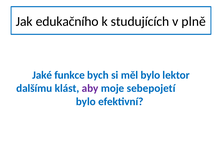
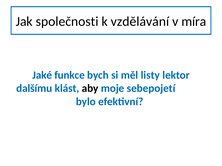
edukačního: edukačního -> společnosti (67, 21)
studujících: studujících -> vzdělávání (140, 21)
plně: plně -> míra (194, 21)
měl bylo: bylo -> listy (150, 75)
aby colour: purple -> black (90, 89)
